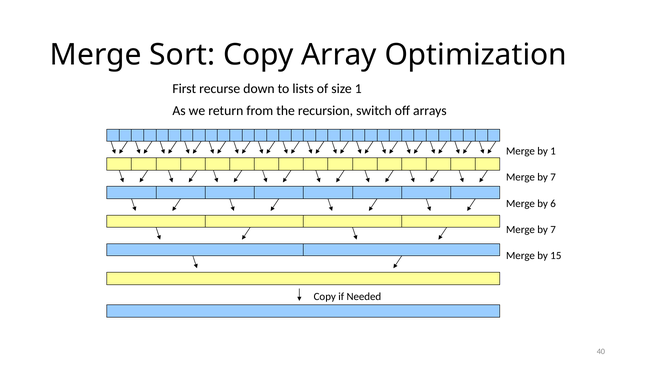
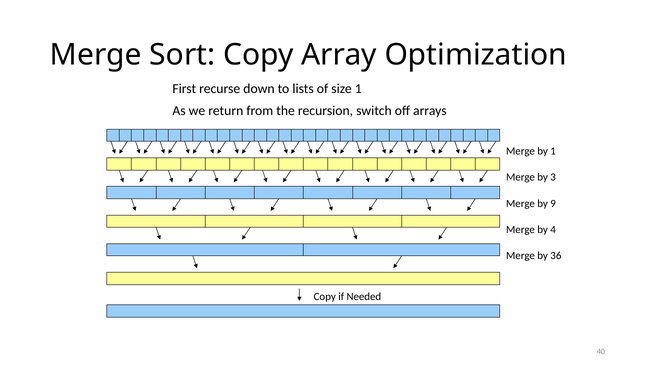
7: 7 -> 3 (553, 177)
6: 6 -> 9 (553, 204)
7: 7 -> 4 (553, 230)
15: 15 -> 36 (556, 256)
